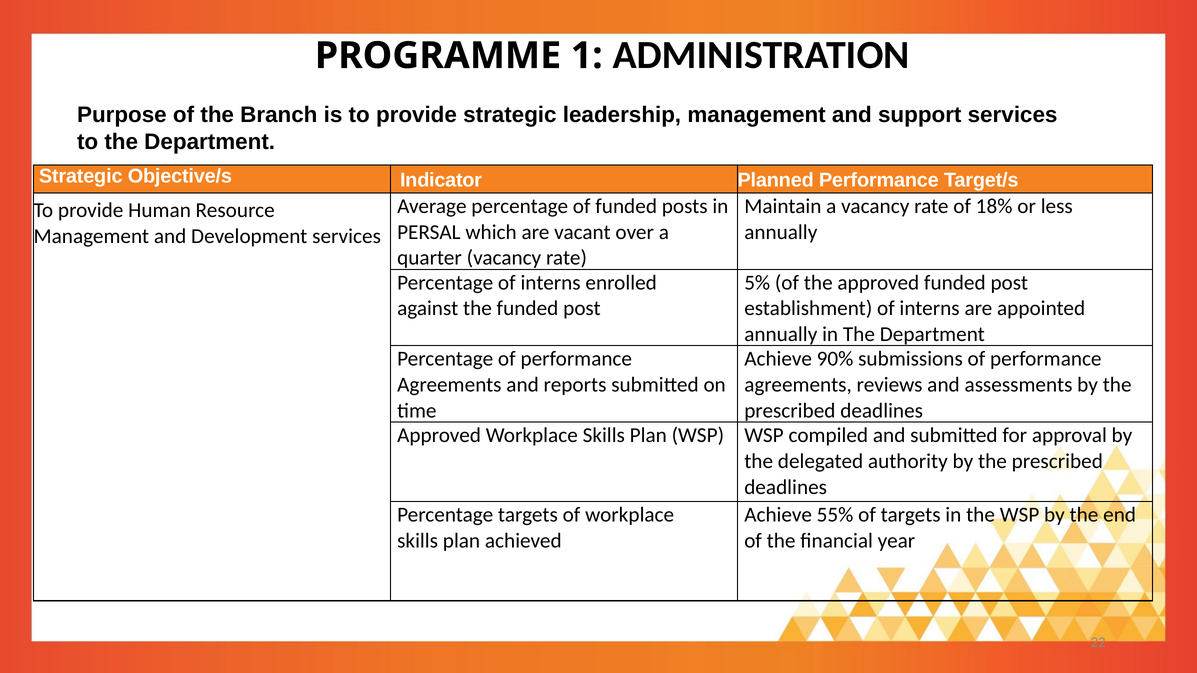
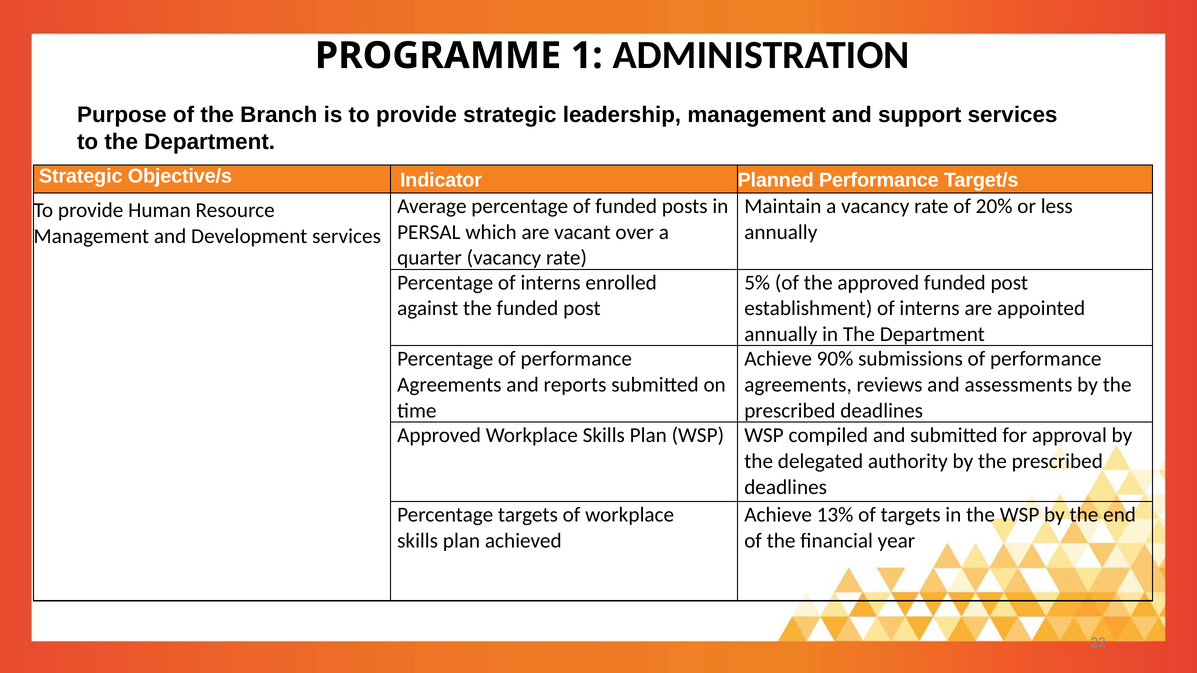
18%: 18% -> 20% (994, 206)
55%: 55% -> 13% (835, 515)
